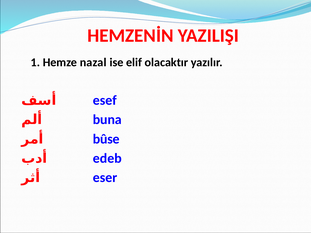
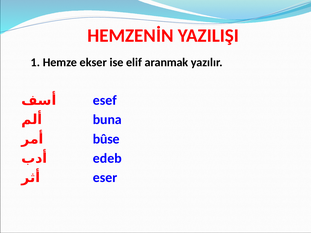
nazal: nazal -> ekser (93, 63)
olacaktır: olacaktır -> aranmak (166, 63)
